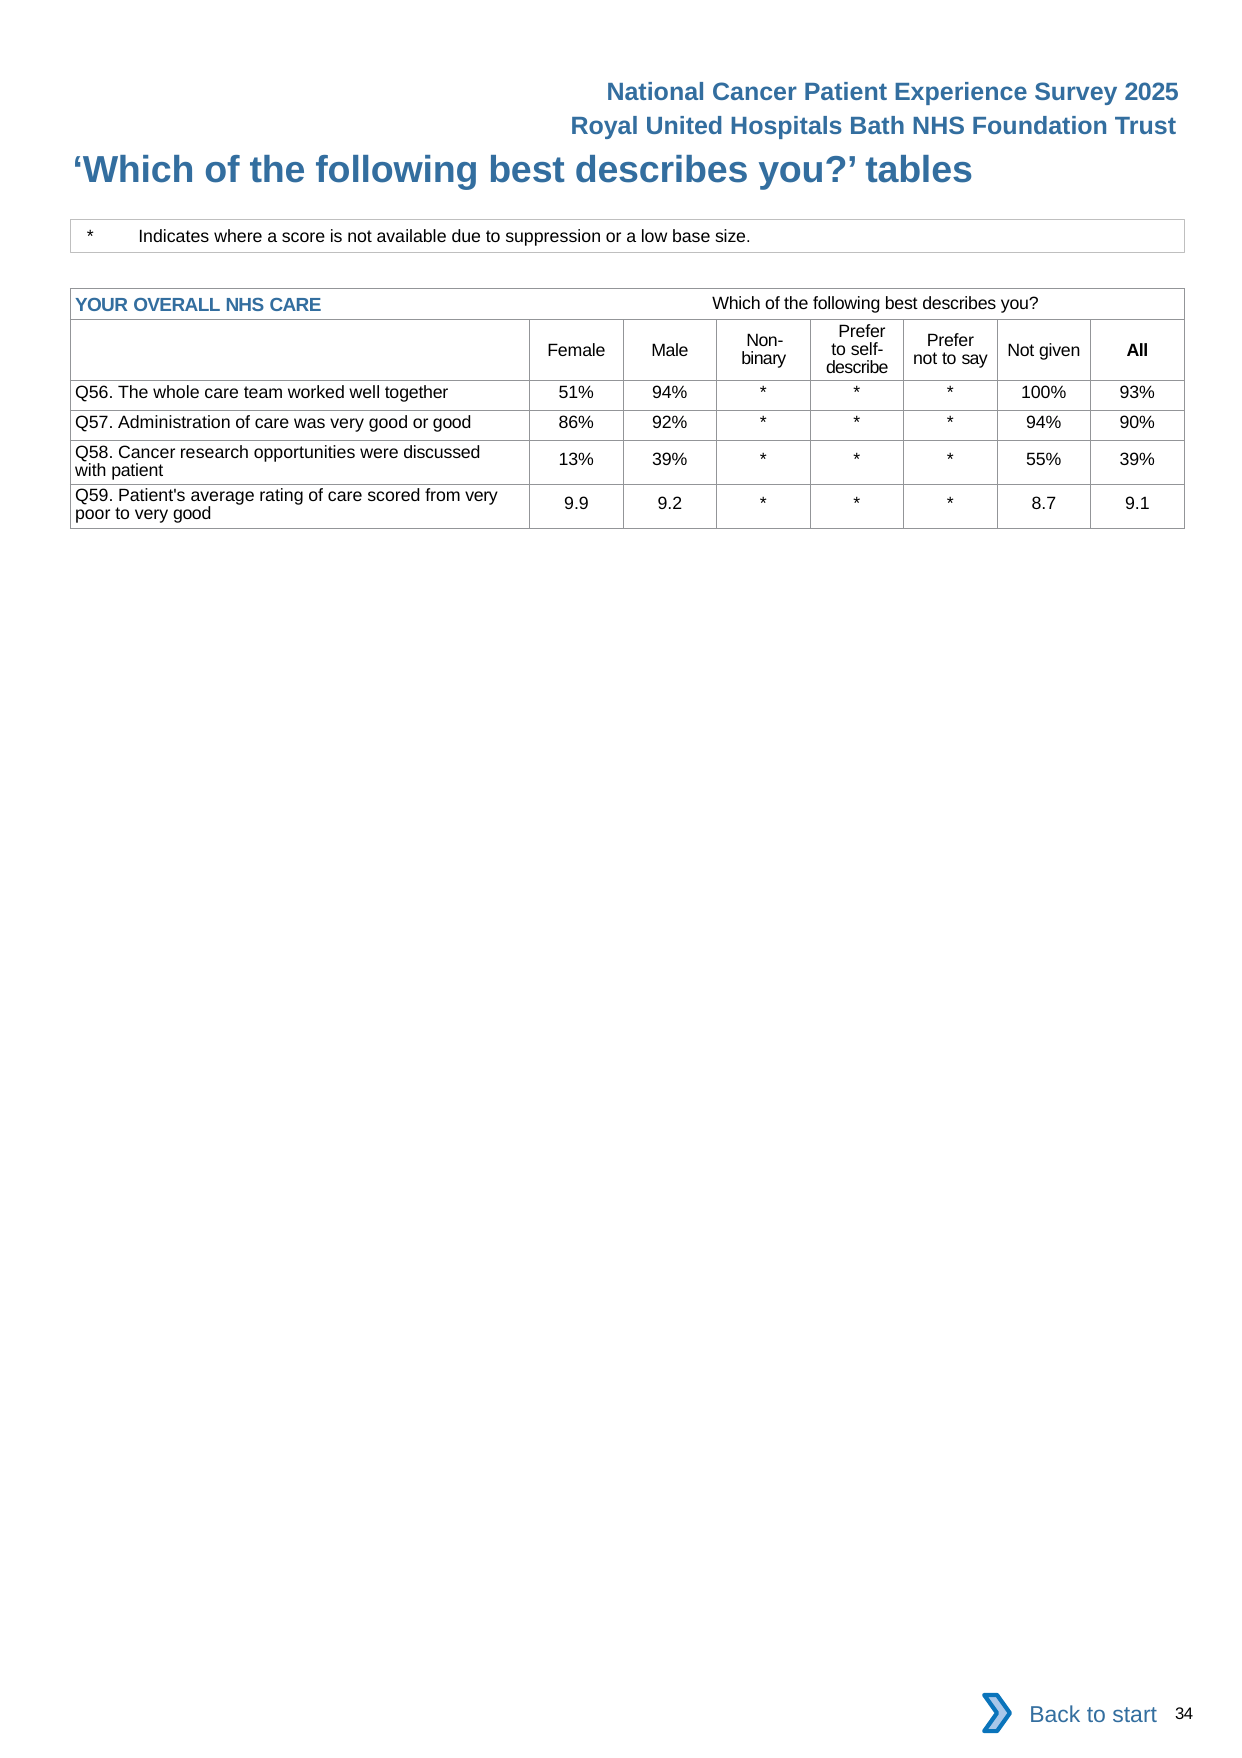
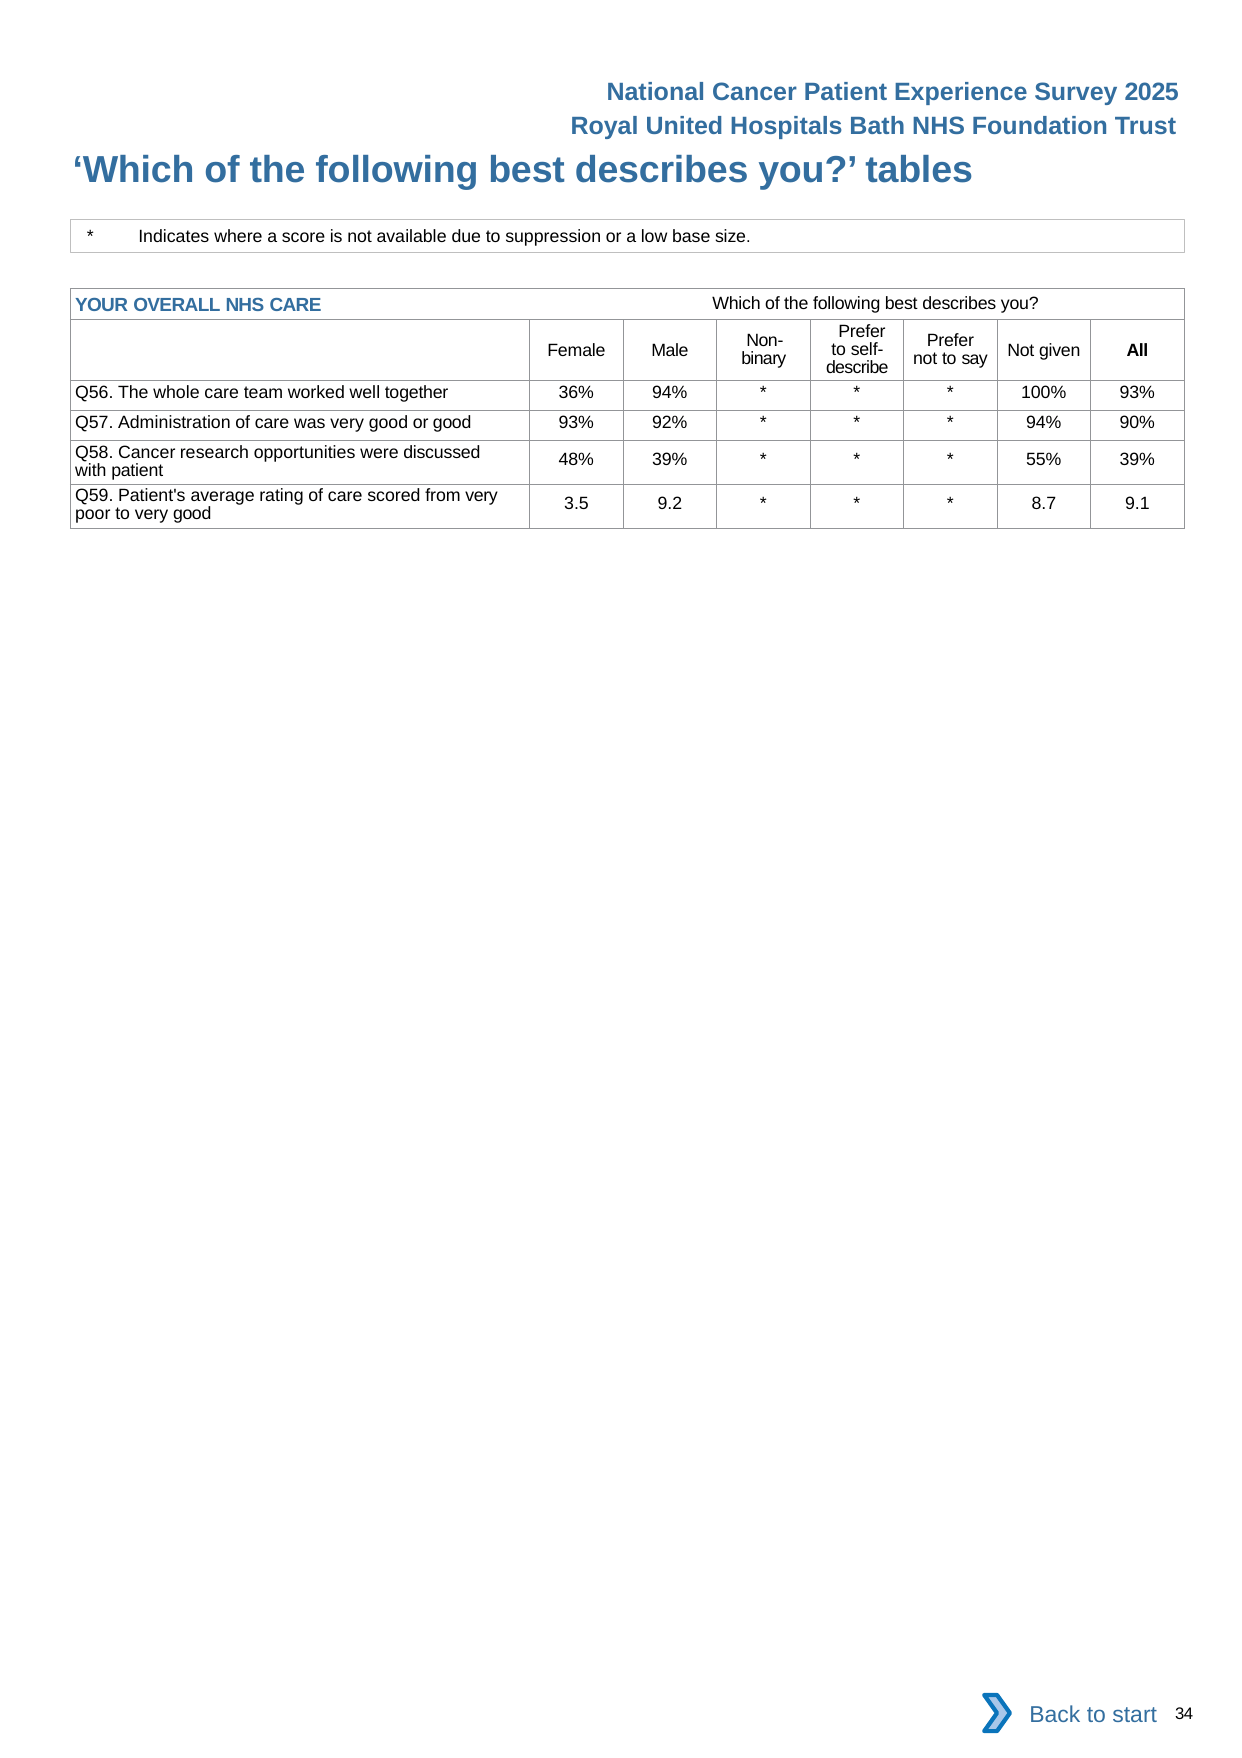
51%: 51% -> 36% (576, 393)
good 86%: 86% -> 93% (576, 423)
13%: 13% -> 48% (576, 460)
9.9: 9.9 -> 3.5 (576, 503)
